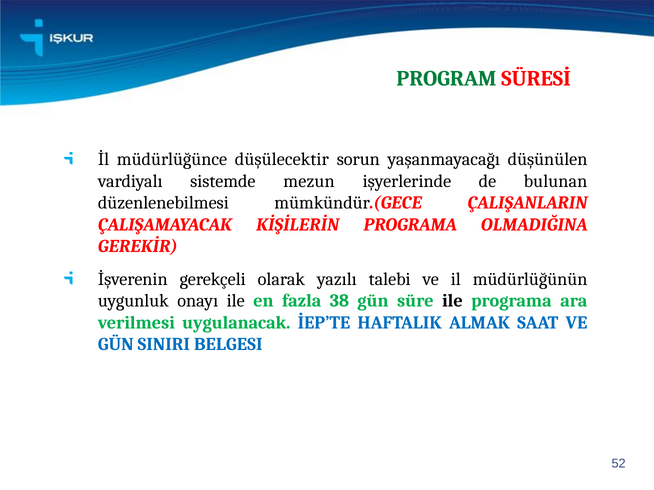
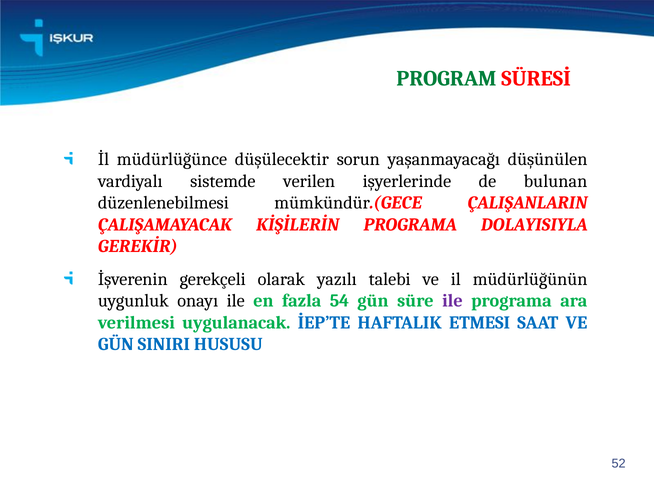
mezun: mezun -> verilen (309, 181)
OLMADIĞINA: OLMADIĞINA -> DOLAYISIYLA (534, 225)
38: 38 -> 54 (339, 301)
ile colour: black -> purple (452, 301)
ALMAK: ALMAK -> ETMESI (480, 323)
BELGESI: BELGESI -> HUSUSU (228, 345)
